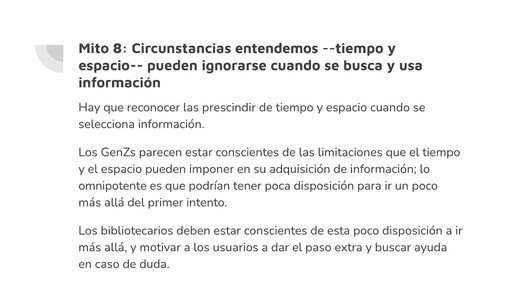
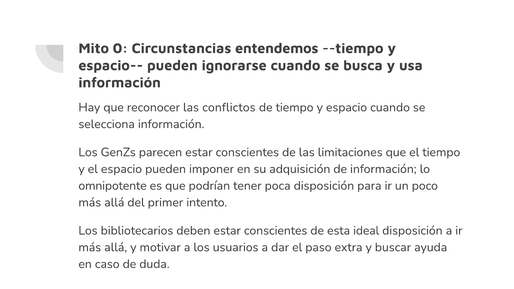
8: 8 -> 0 (120, 48)
prescindir: prescindir -> conflictos (229, 107)
esta poco: poco -> ideal (366, 231)
